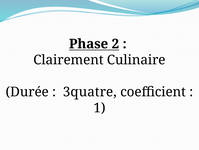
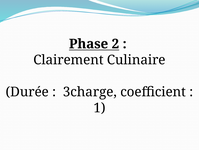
3quatre: 3quatre -> 3charge (90, 91)
